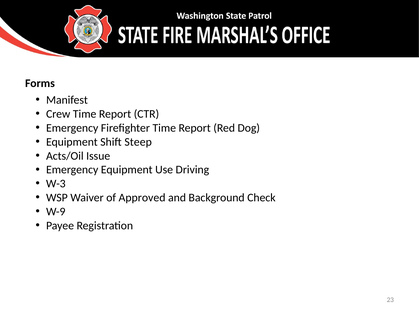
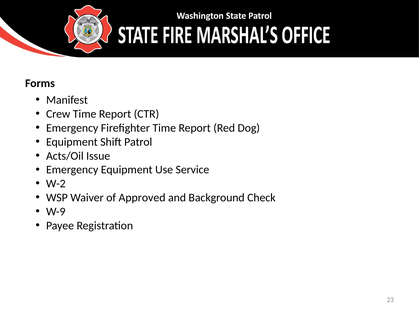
Steep: Steep -> Patrol (138, 142)
Driving: Driving -> Service (192, 170)
W-3: W-3 -> W-2 (56, 184)
